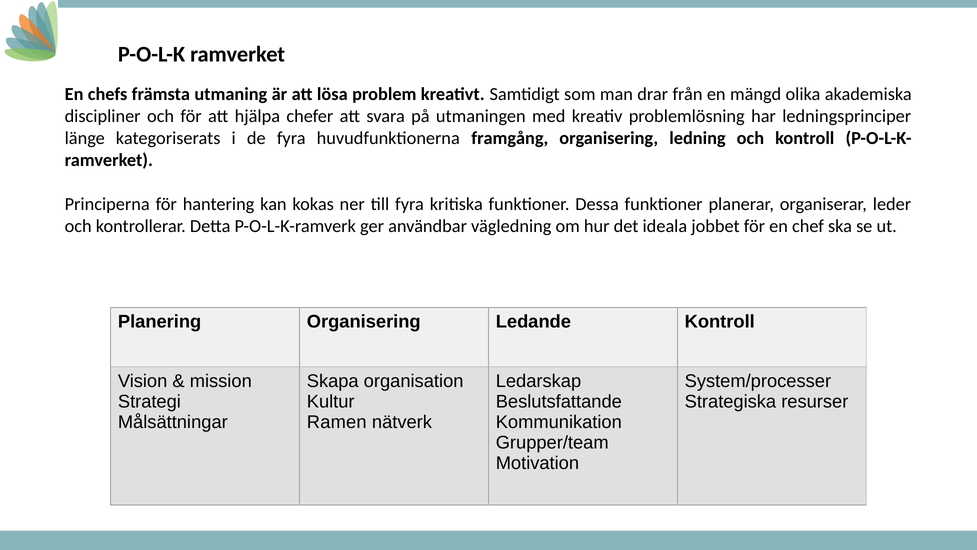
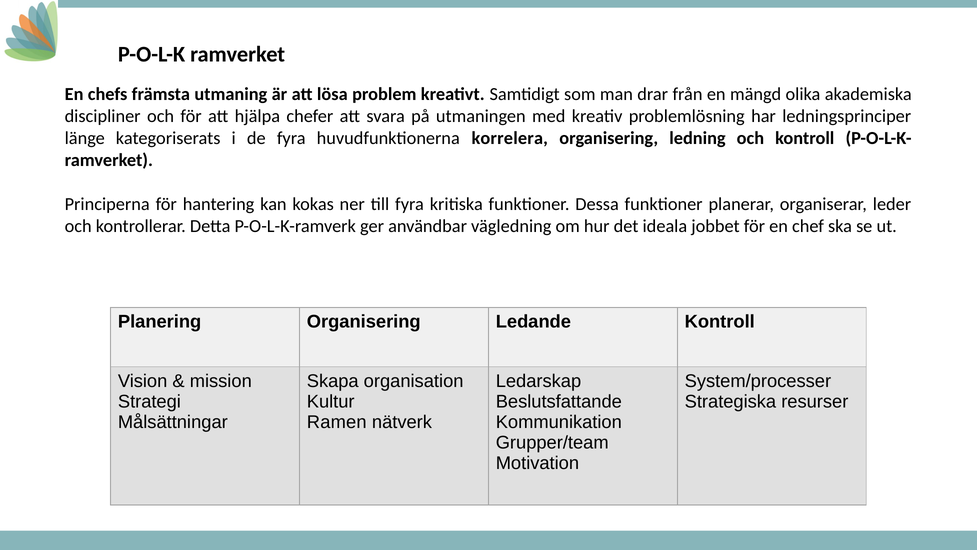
framgång: framgång -> korrelera (510, 138)
